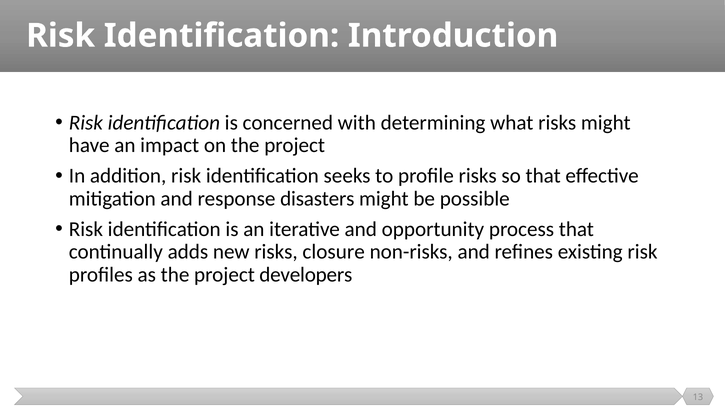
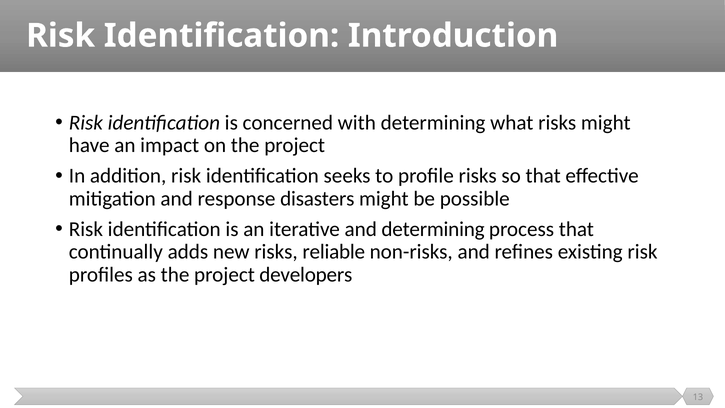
and opportunity: opportunity -> determining (433, 229)
closure: closure -> reliable (334, 252)
